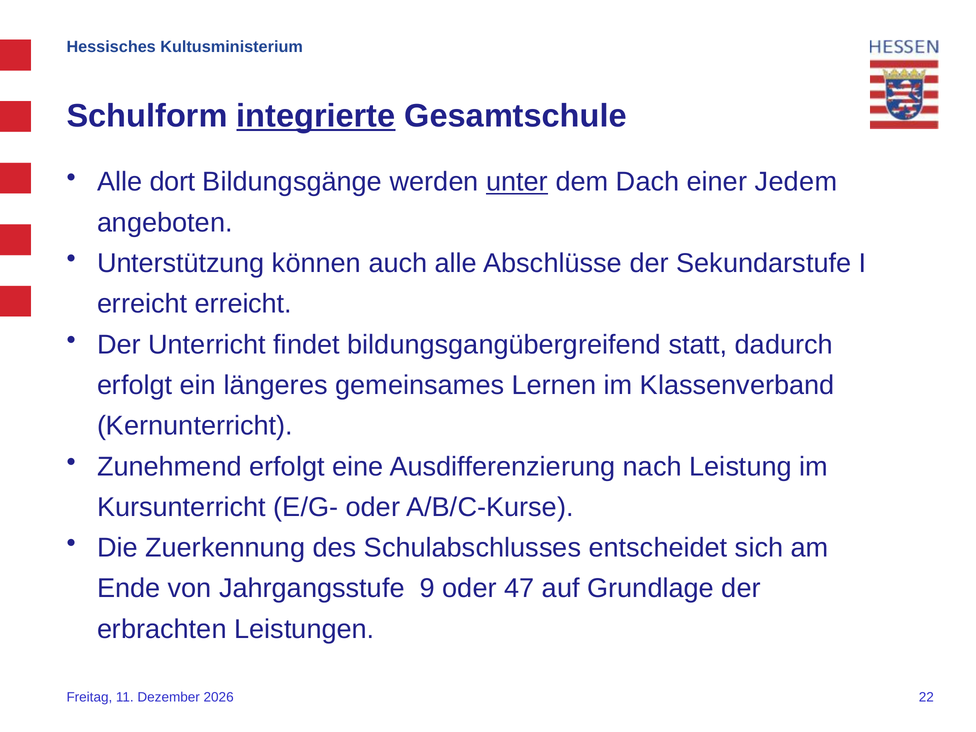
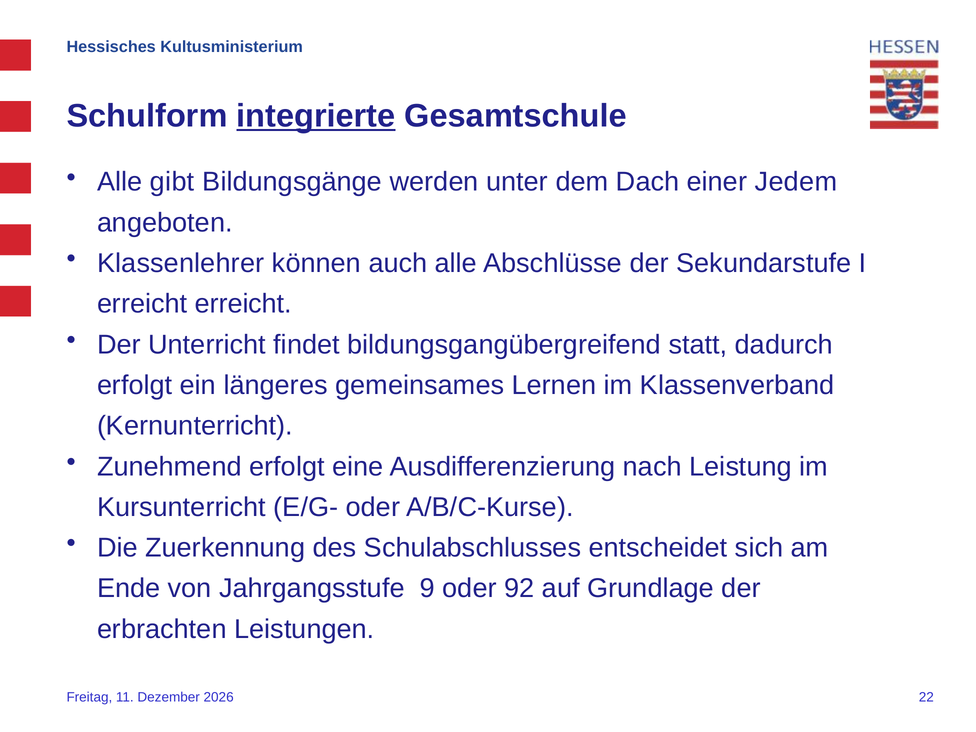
dort: dort -> gibt (172, 182)
unter underline: present -> none (517, 182)
Unterstützung: Unterstützung -> Klassenlehrer (181, 263)
47: 47 -> 92 (519, 589)
